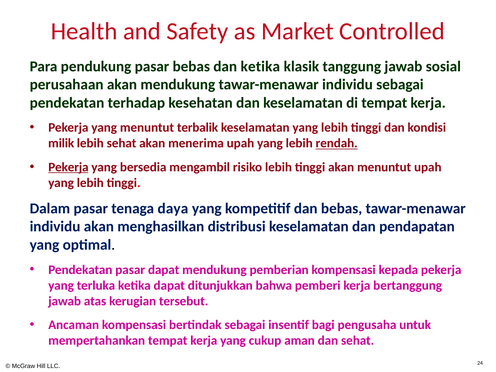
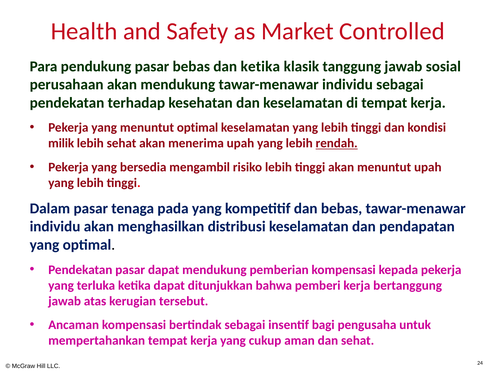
menuntut terbalik: terbalik -> optimal (198, 128)
Pekerja underline: present -> none (68, 167)
daya: daya -> pada (173, 208)
